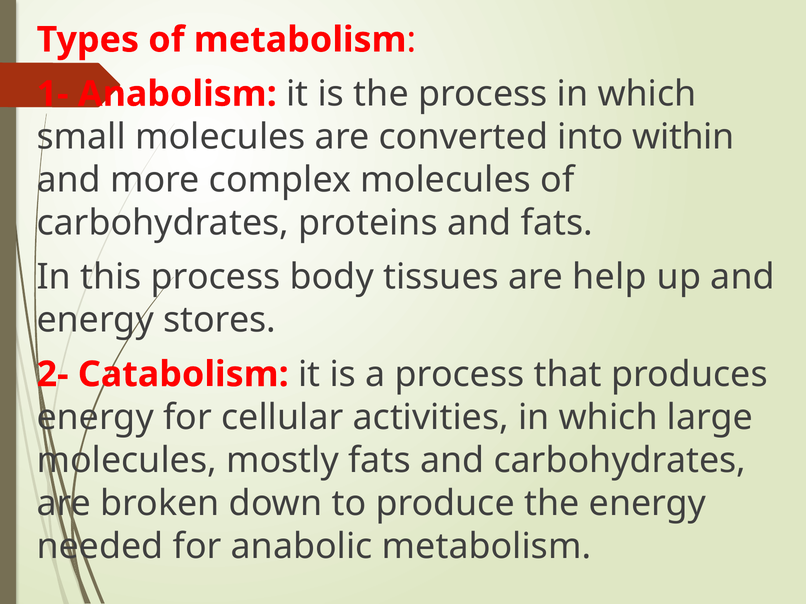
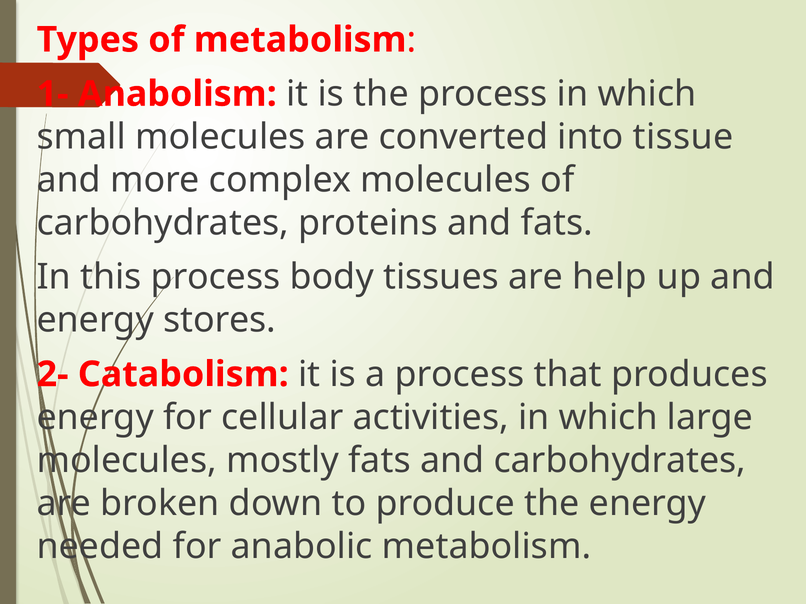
within: within -> tissue (683, 137)
